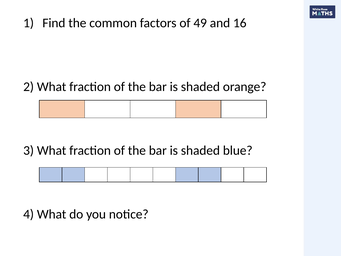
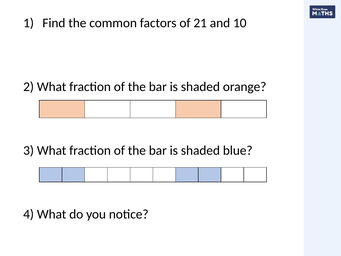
49: 49 -> 21 (200, 23)
16: 16 -> 10 (240, 23)
